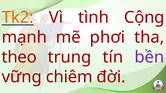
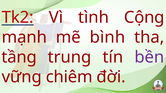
Tk2 colour: orange -> red (18, 17)
phơi: phơi -> bình (107, 37)
theo: theo -> tầng (19, 57)
